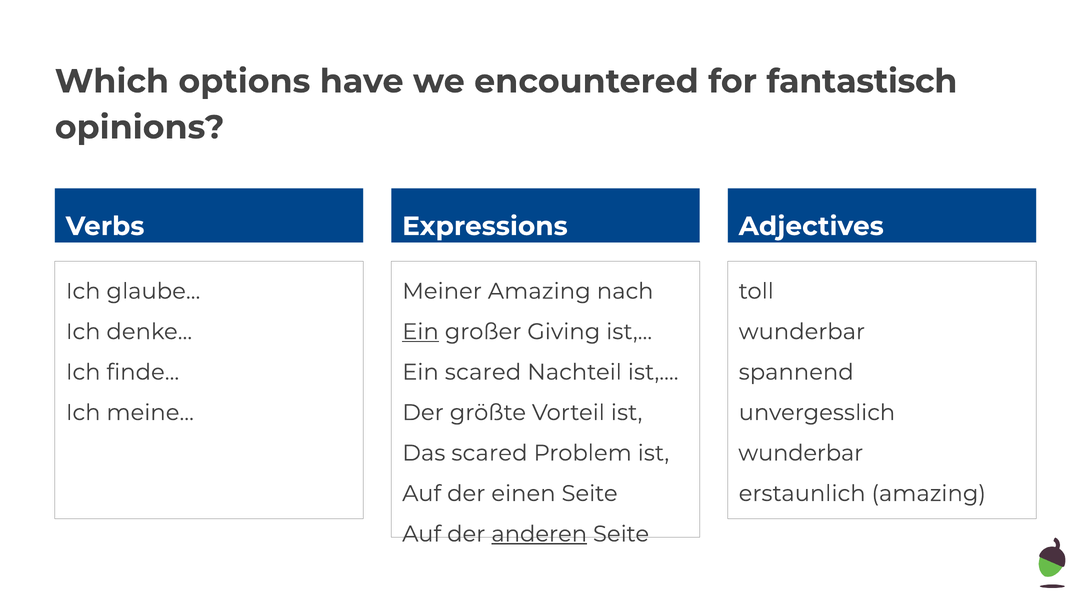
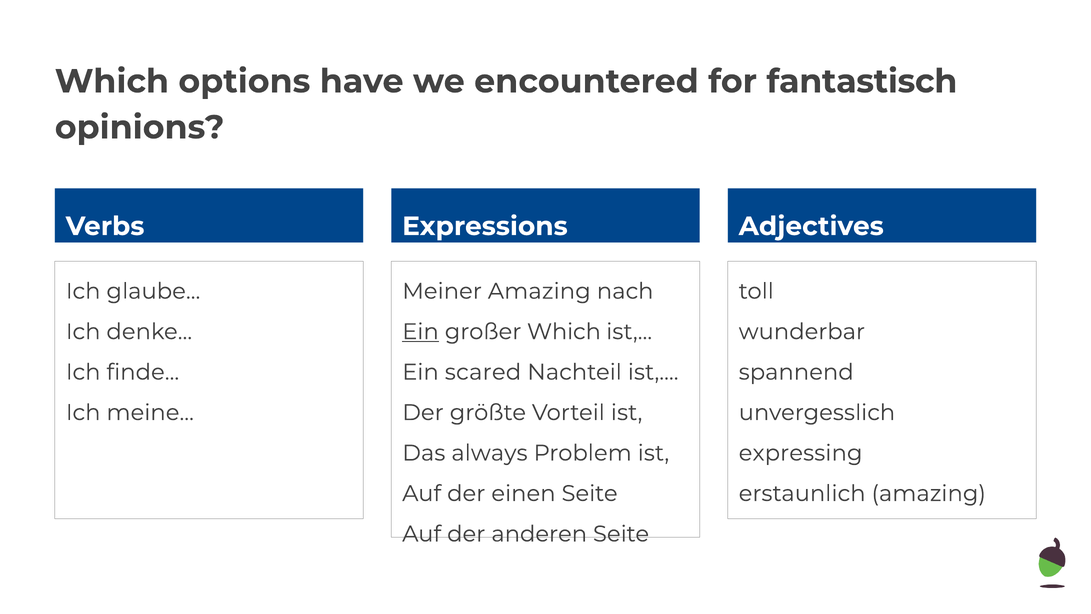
großer Giving: Giving -> Which (564, 332)
Das scared: scared -> always (489, 453)
wunderbar: wunderbar -> expressing (801, 453)
anderen underline: present -> none (539, 534)
